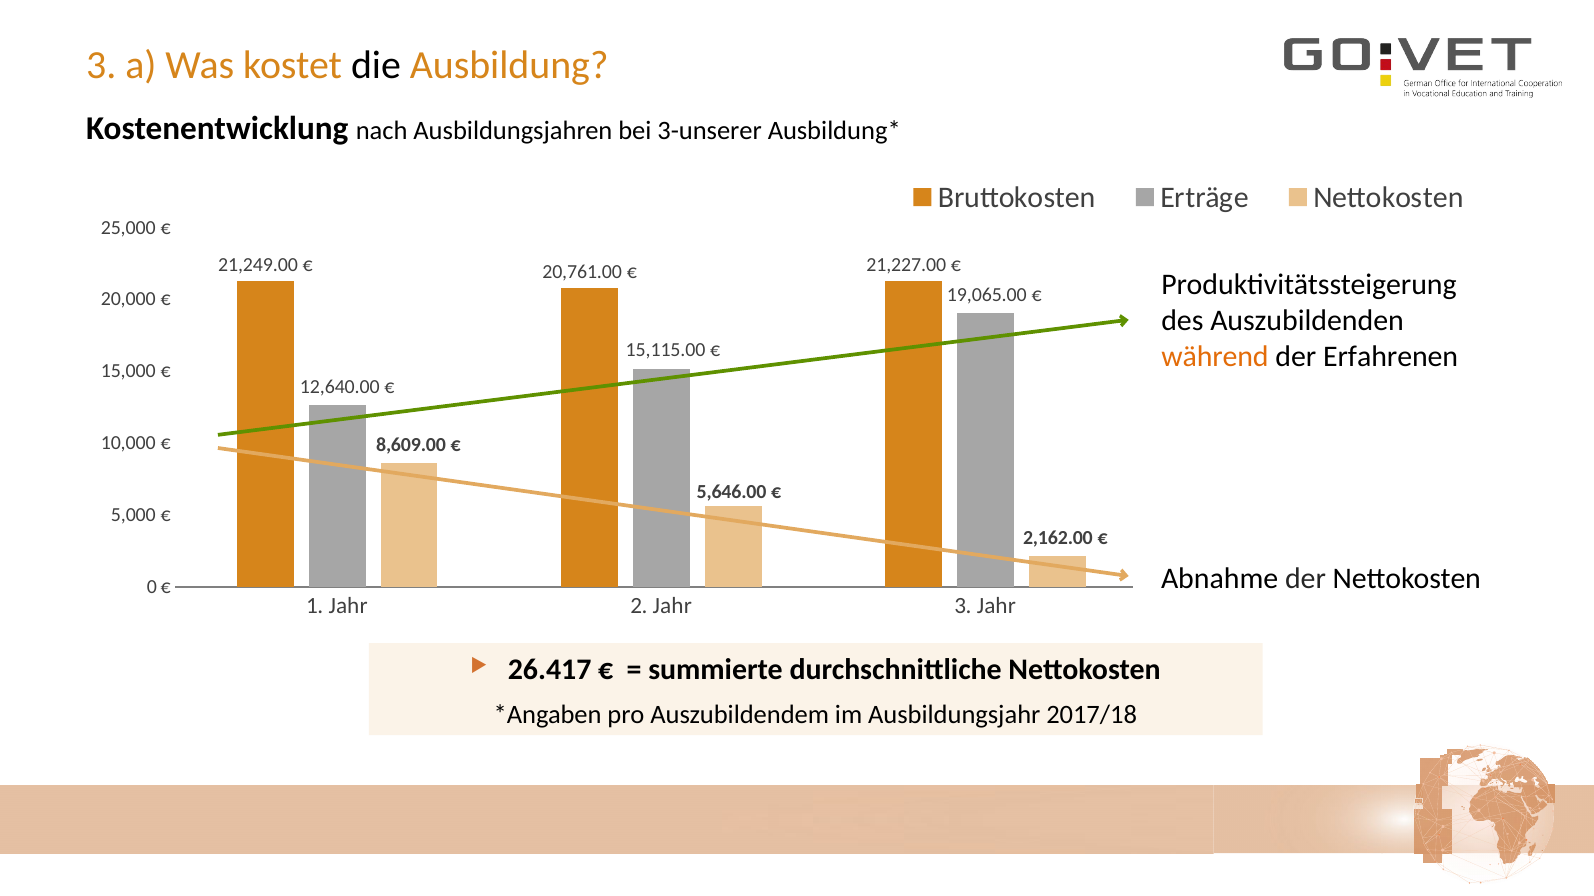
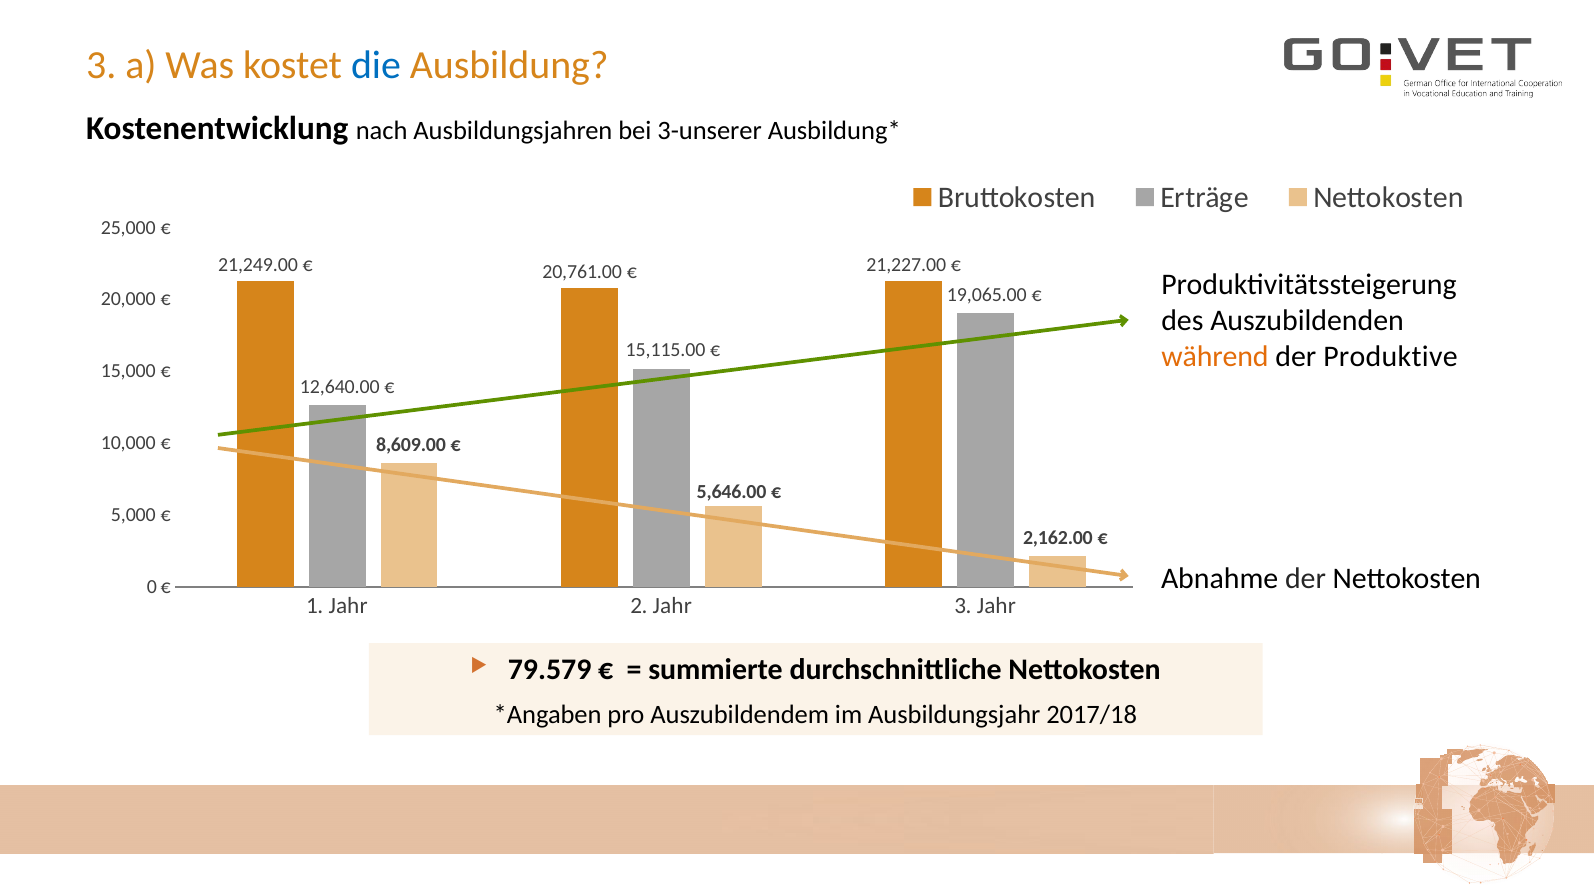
die colour: black -> blue (376, 66)
Erfahrenen: Erfahrenen -> Produktive (1390, 357)
26.417: 26.417 -> 79.579 (550, 670)
